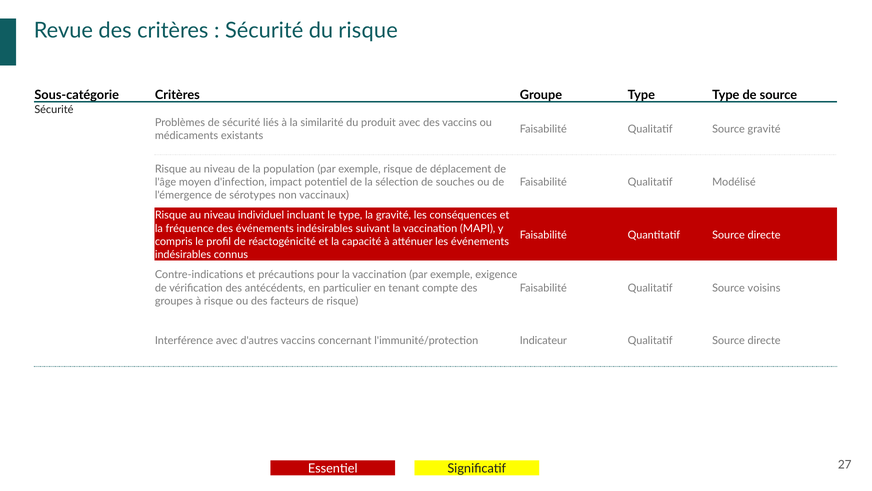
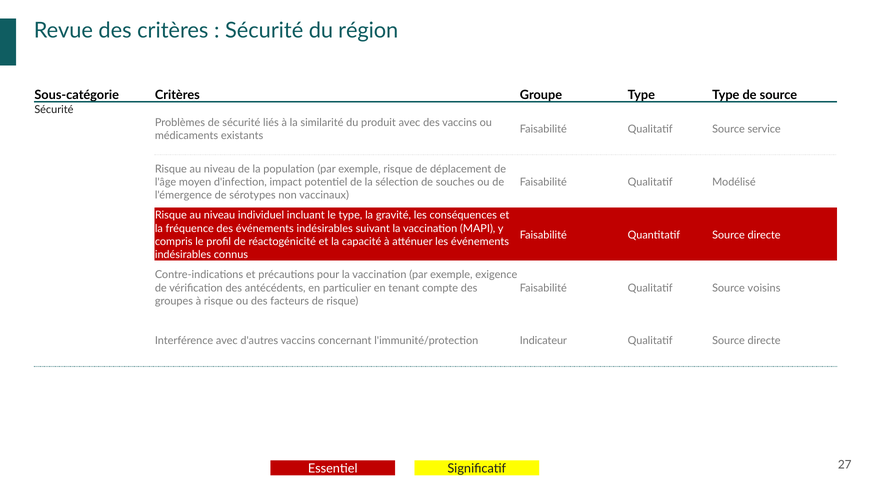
du risque: risque -> région (368, 31)
Source gravité: gravité -> service (764, 129)
